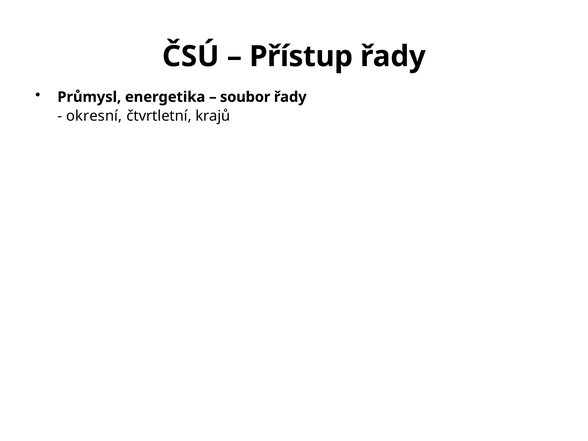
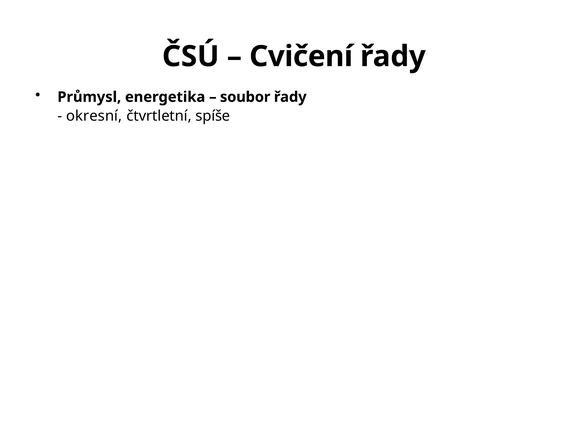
Přístup: Přístup -> Cvičení (301, 56)
krajů: krajů -> spíše (213, 116)
